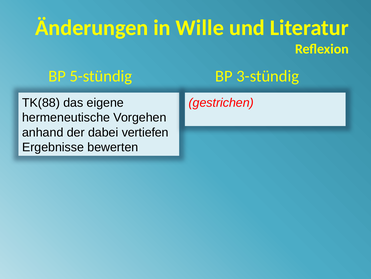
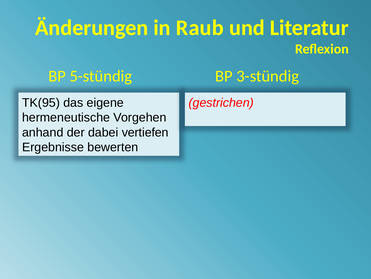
Wille: Wille -> Raub (200, 28)
TK(88: TK(88 -> TK(95 (41, 102)
